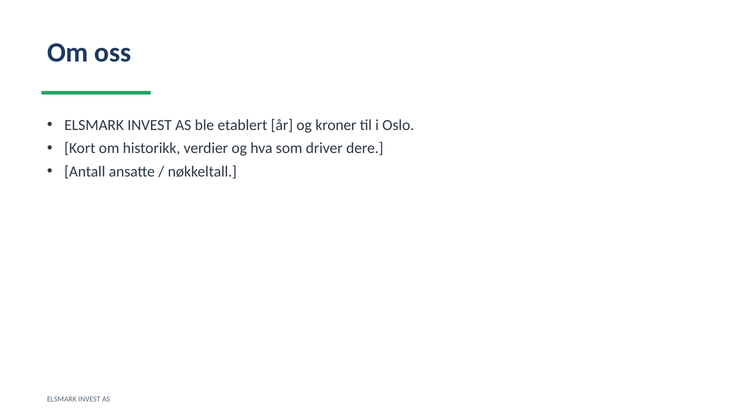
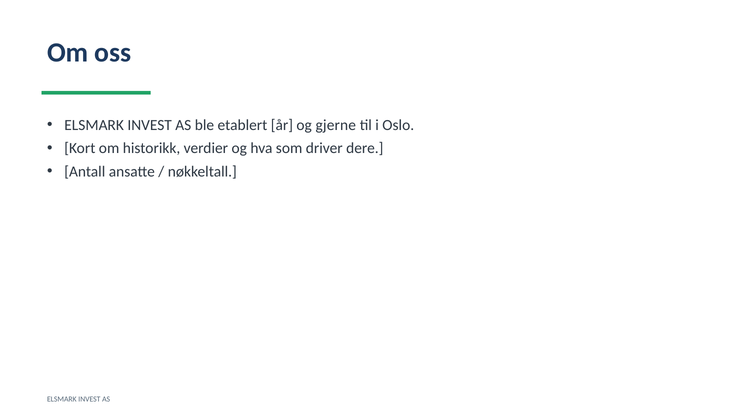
kroner: kroner -> gjerne (336, 125)
